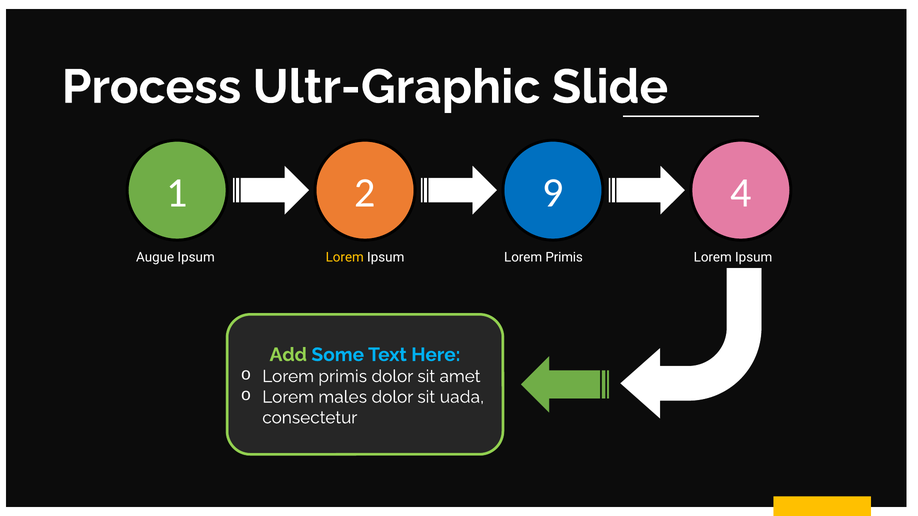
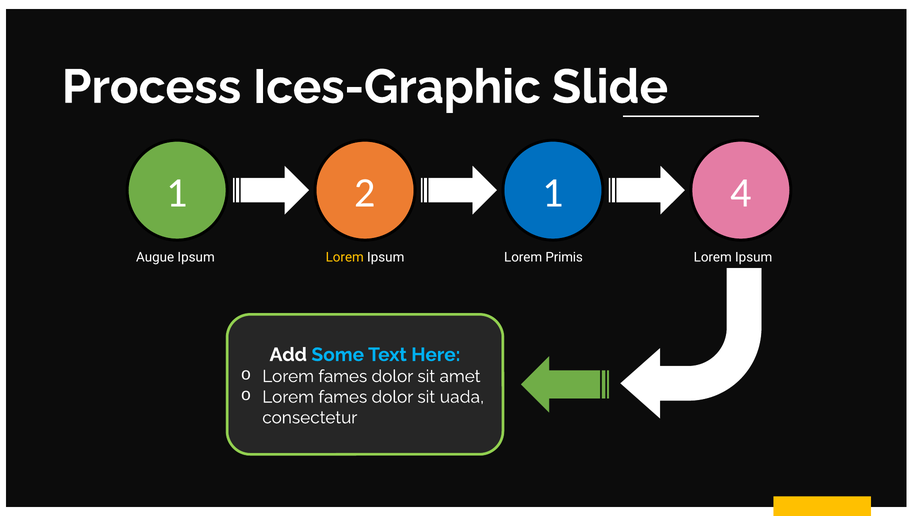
Ultr-Graphic: Ultr-Graphic -> Ices-Graphic (397, 87)
2 9: 9 -> 1 (553, 193)
Add colour: light green -> white (288, 355)
primis: primis -> fames (343, 377)
males: males -> fames (343, 397)
